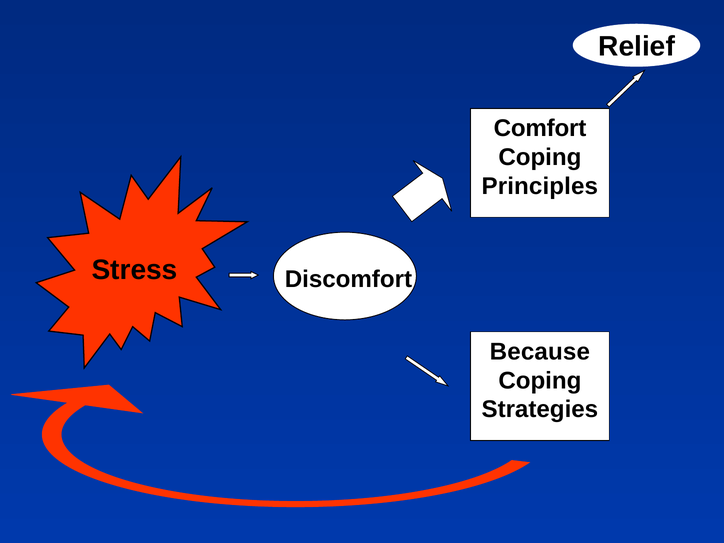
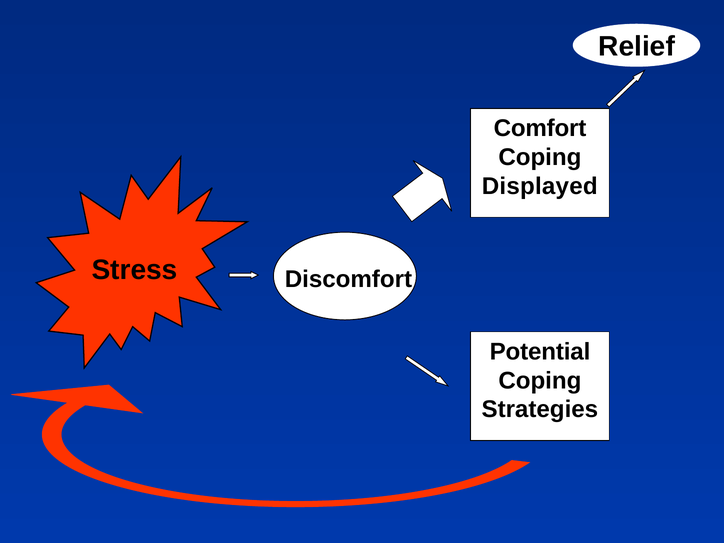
Principles: Principles -> Displayed (540, 186)
Because: Because -> Potential (540, 352)
